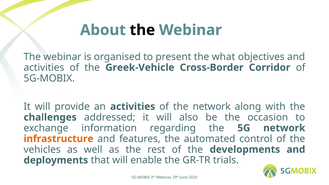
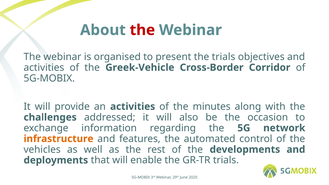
the colour: black -> red (142, 30)
the what: what -> trials (224, 57)
the network: network -> minutes (212, 107)
